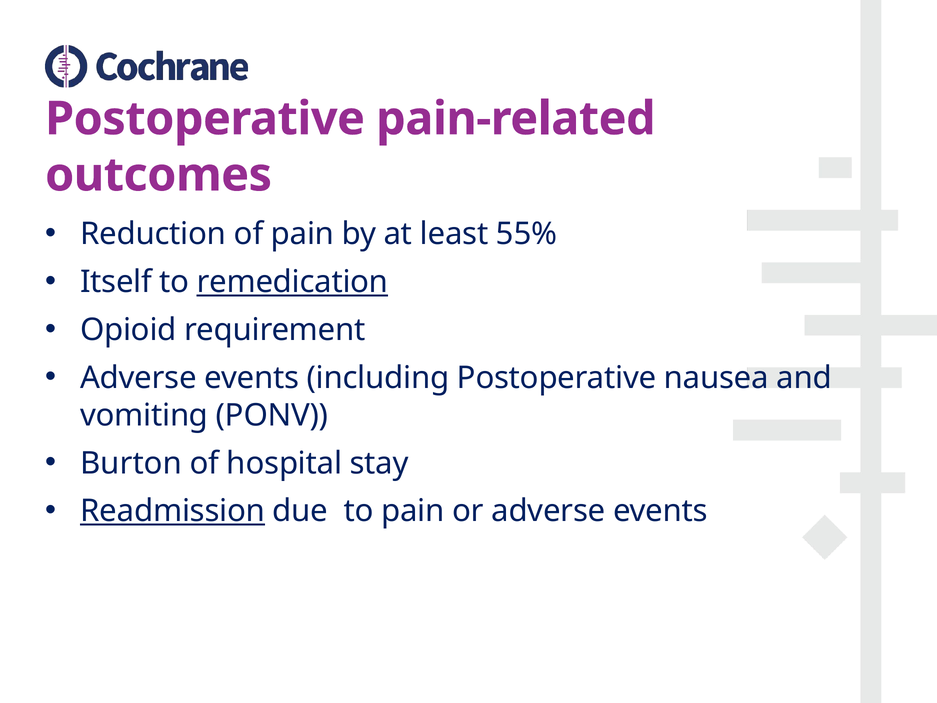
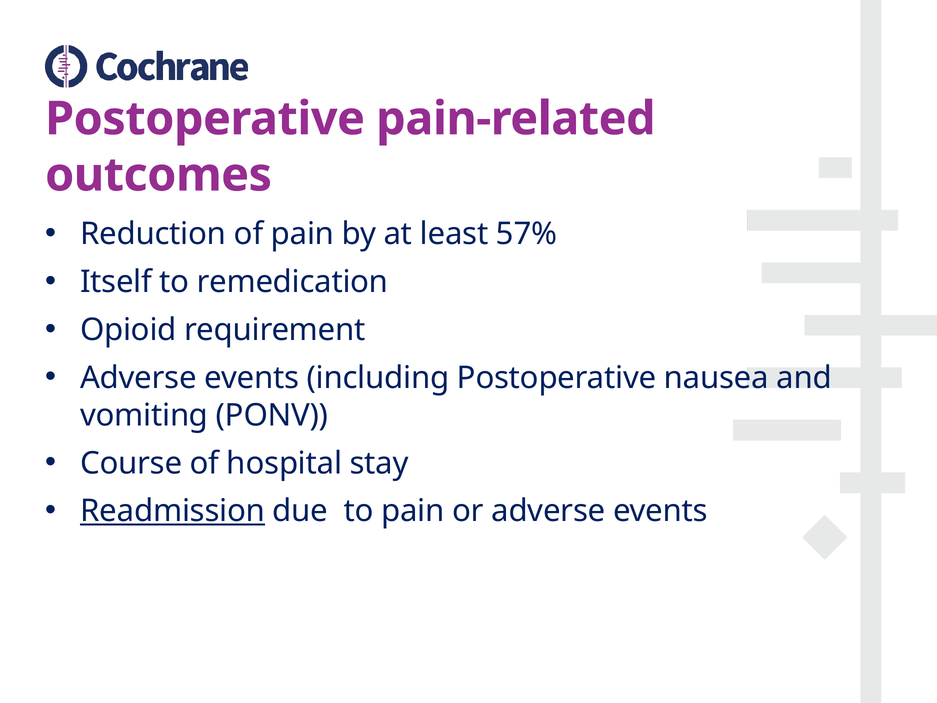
55%: 55% -> 57% (527, 234)
remedication underline: present -> none (292, 282)
Burton: Burton -> Course (131, 463)
